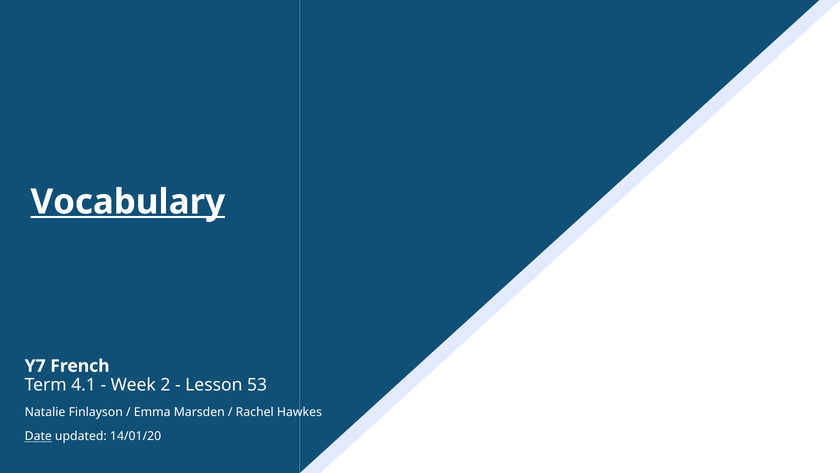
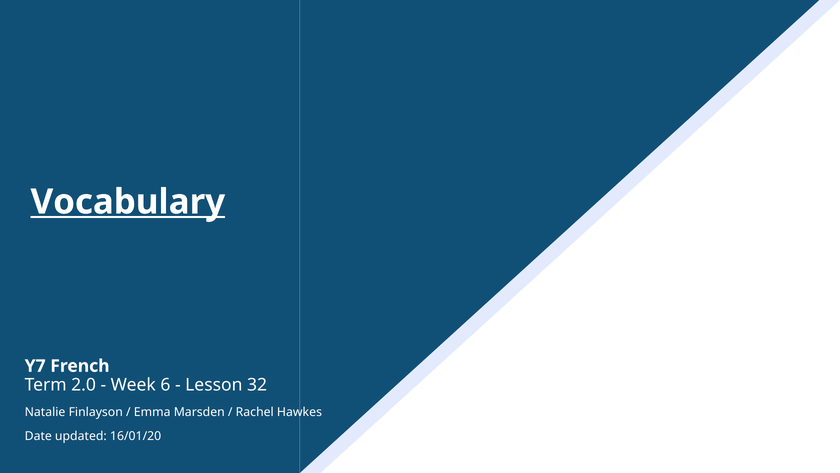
4.1: 4.1 -> 2.0 (84, 385)
2: 2 -> 6 (165, 385)
53: 53 -> 32 (257, 385)
Date underline: present -> none (38, 436)
14/01/20: 14/01/20 -> 16/01/20 (136, 436)
